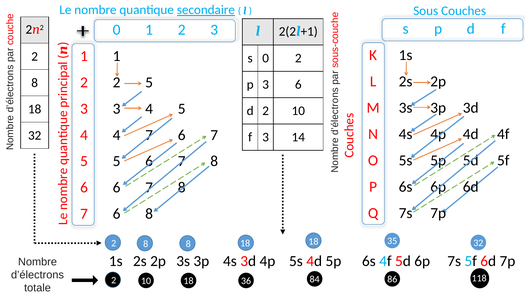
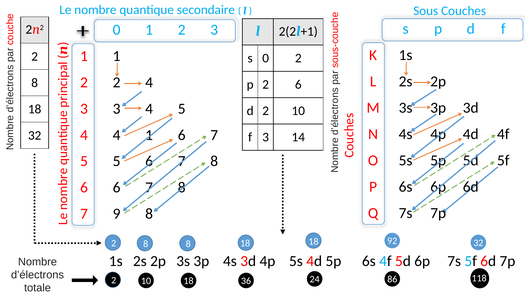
secondaire underline: present -> none (206, 10)
2 5: 5 -> 4 (149, 82)
p 3: 3 -> 2 (266, 85)
4 7: 7 -> 1 (149, 135)
6: 6 -> 9 (117, 214)
35: 35 -> 92 (392, 241)
84: 84 -> 24 (315, 280)
